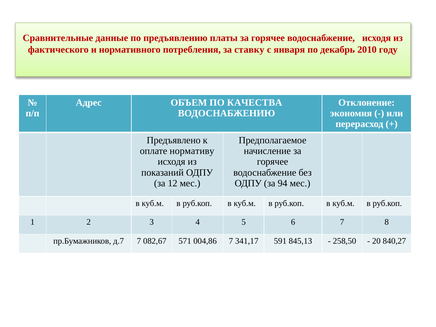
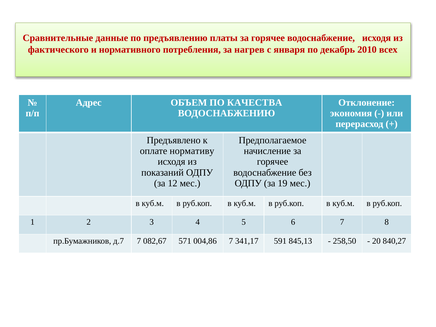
ставку: ставку -> нагрев (249, 50)
году: году -> всех (388, 50)
94: 94 -> 19 (283, 183)
